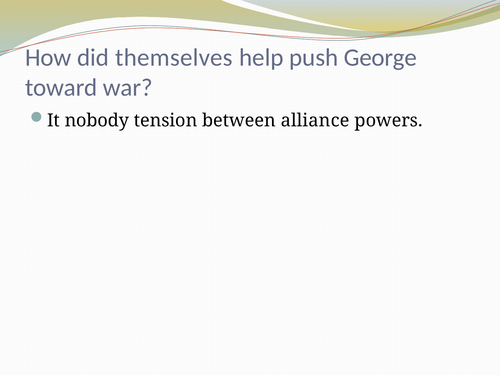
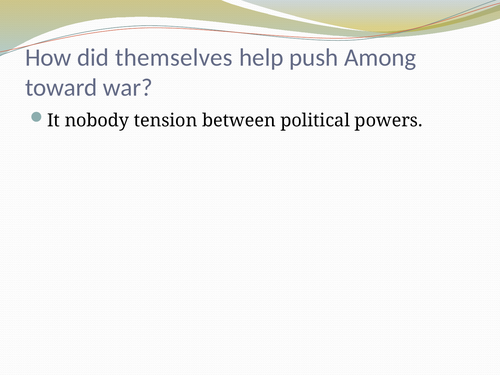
George: George -> Among (380, 58)
alliance: alliance -> political (315, 120)
